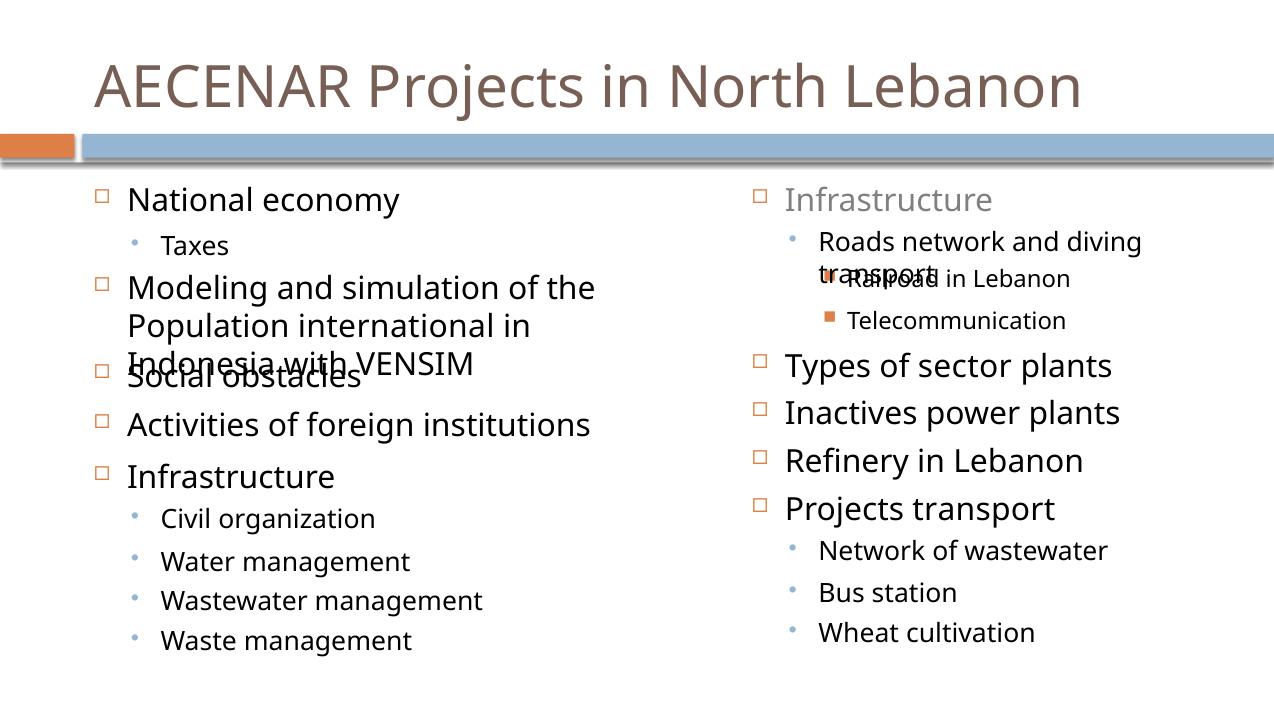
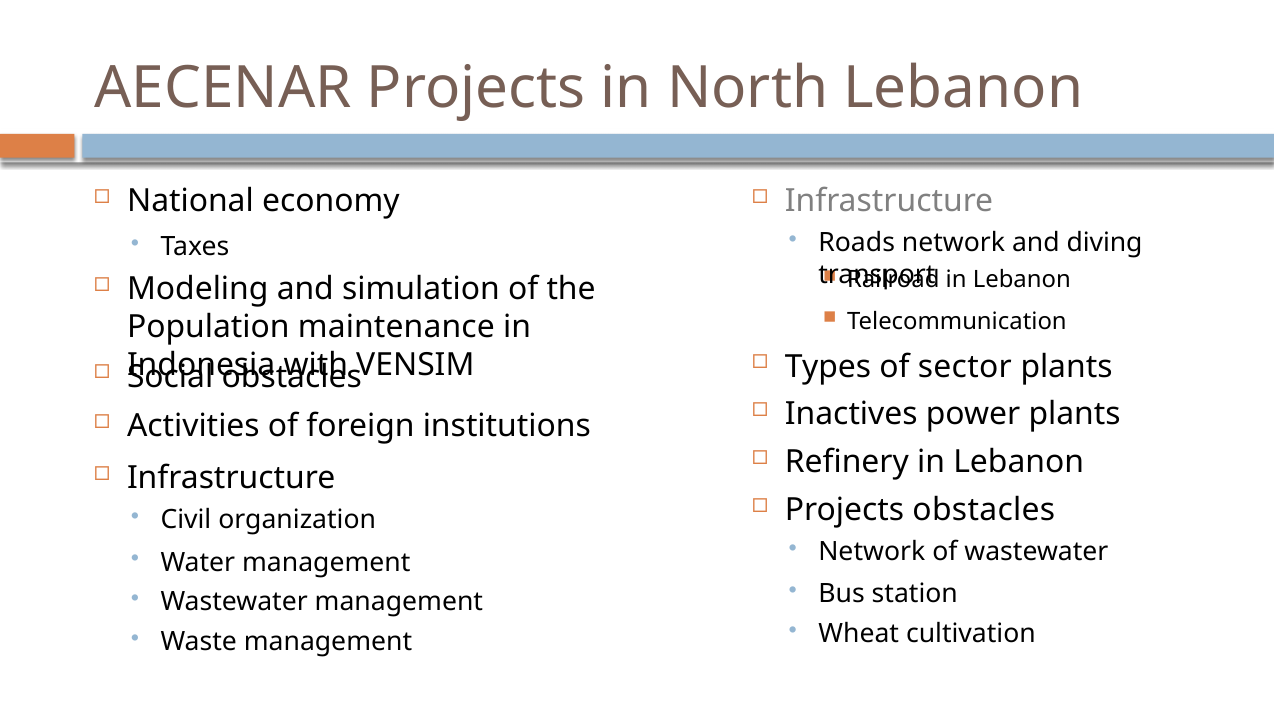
international: international -> maintenance (396, 327)
Projects transport: transport -> obstacles (984, 510)
